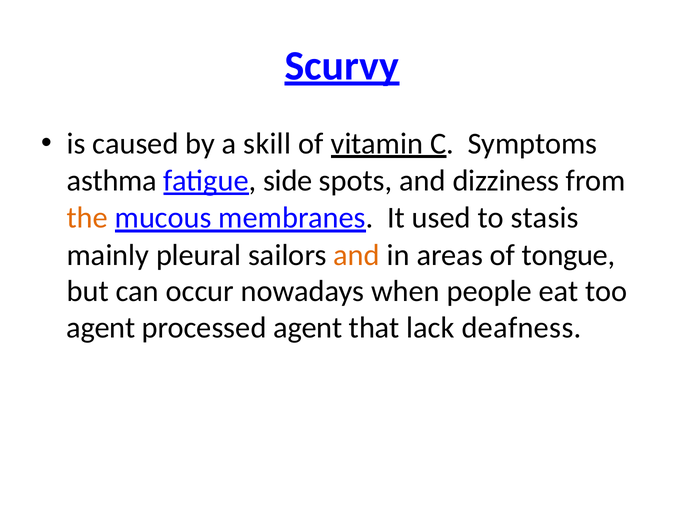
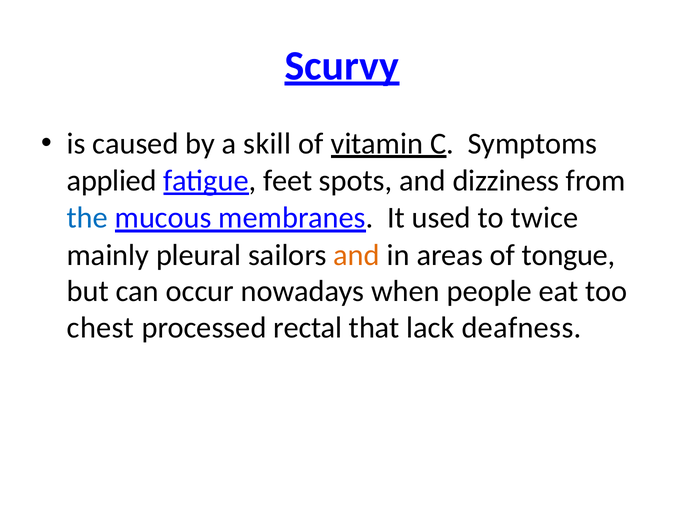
asthma: asthma -> applied (112, 181)
side: side -> feet (288, 181)
the colour: orange -> blue (87, 218)
stasis: stasis -> twice (545, 218)
agent: agent -> chest (101, 328)
processed agent: agent -> rectal (308, 328)
